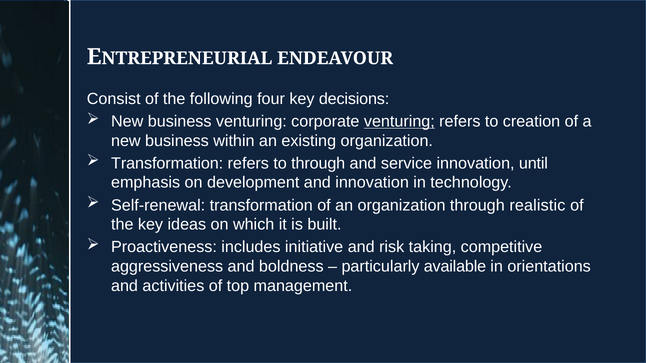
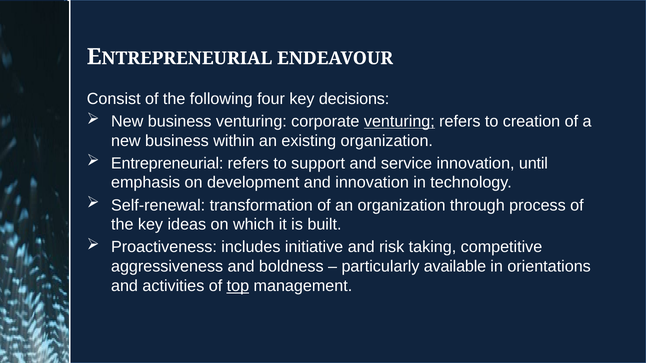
Transformation: Transformation -> Entrepreneurial (167, 163)
to through: through -> support (318, 163)
realistic: realistic -> process (537, 205)
top underline: none -> present (238, 286)
